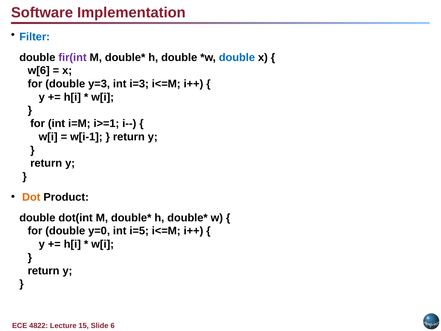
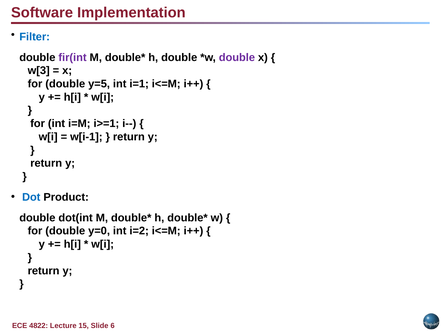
double colour: blue -> purple (237, 57)
w[6: w[6 -> w[3 (39, 71)
y=3: y=3 -> y=5 (99, 84)
i=3: i=3 -> i=1 (139, 84)
Dot colour: orange -> blue (31, 197)
i=5: i=5 -> i=2 (139, 231)
